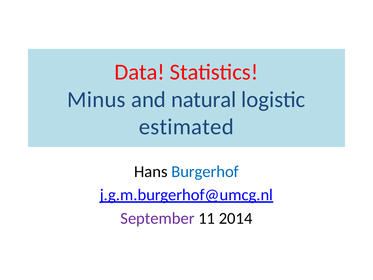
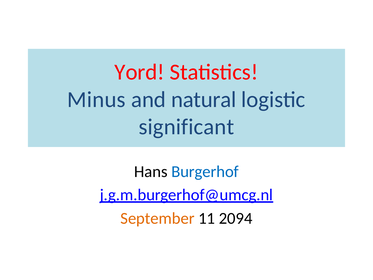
Data: Data -> Yord (140, 72)
estimated: estimated -> significant (186, 127)
September colour: purple -> orange (157, 218)
2014: 2014 -> 2094 (236, 218)
